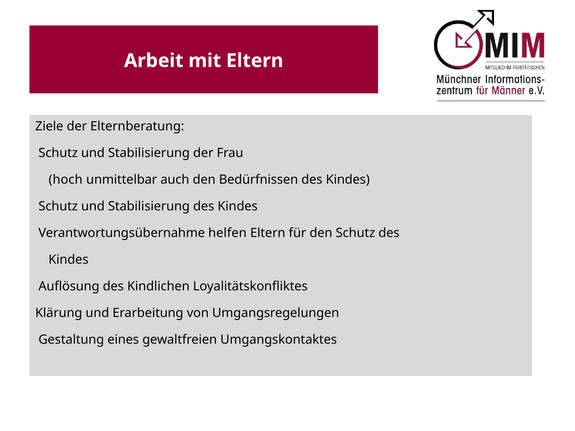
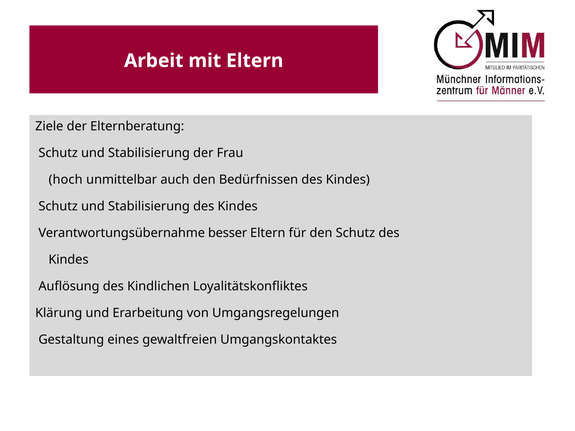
helfen: helfen -> besser (228, 233)
